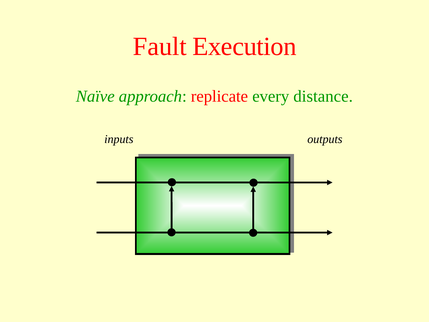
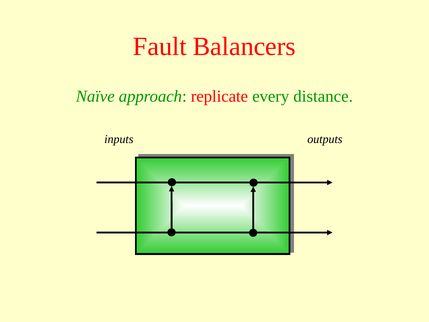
Execution: Execution -> Balancers (244, 47)
